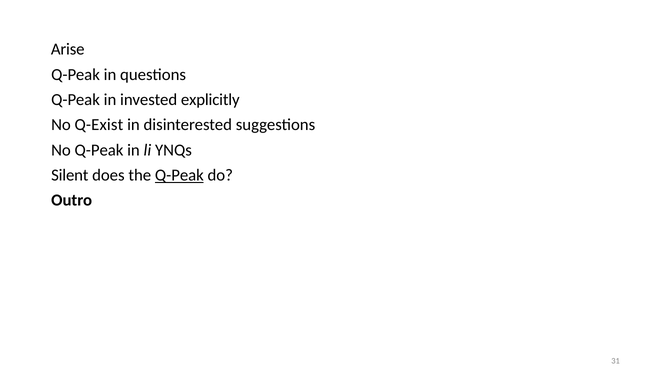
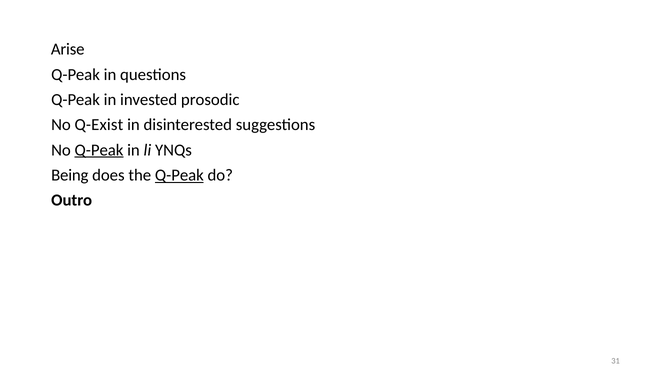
explicitly: explicitly -> prosodic (210, 100)
Q-Peak underline: none -> present (99, 150)
Silent: Silent -> Being (70, 175)
